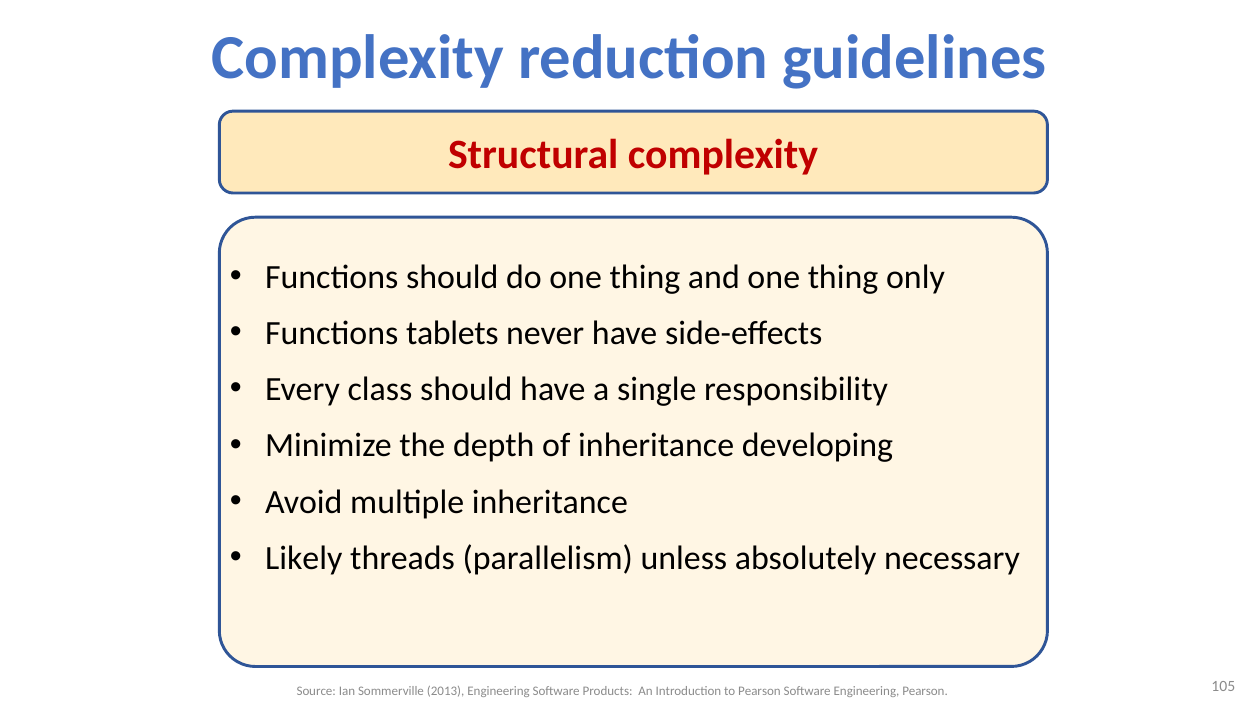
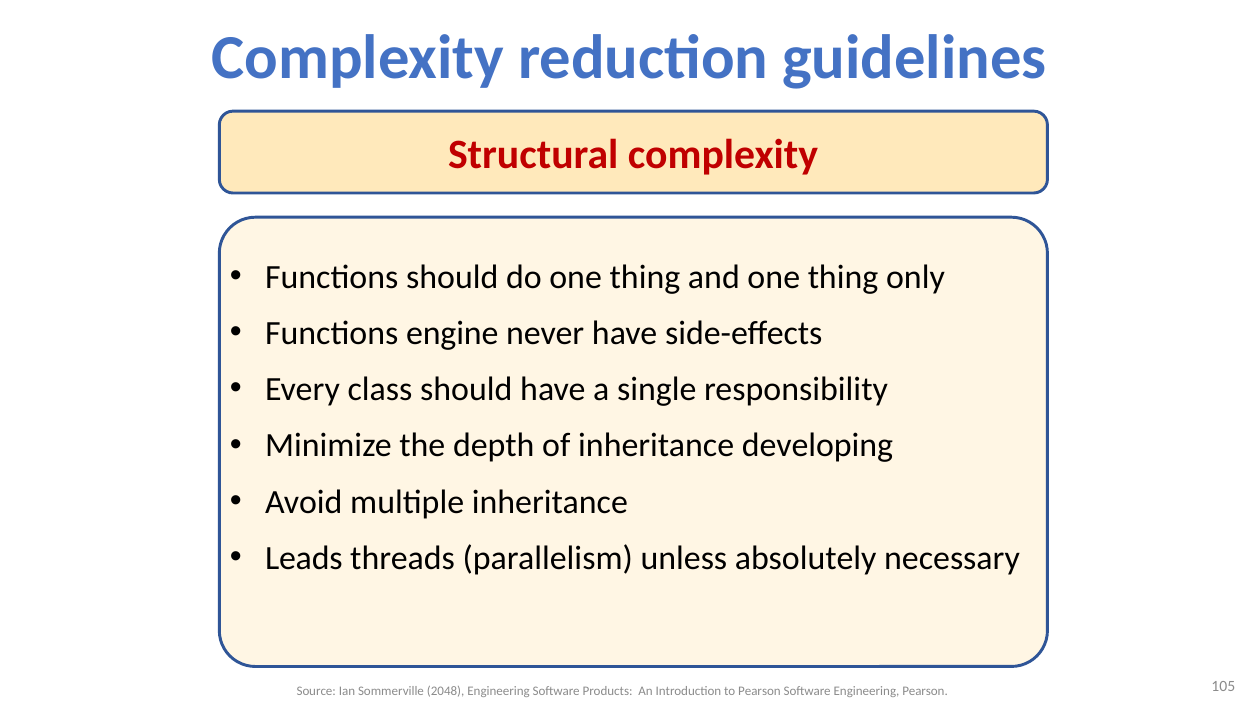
tablets: tablets -> engine (452, 333)
Likely: Likely -> Leads (304, 558)
2013: 2013 -> 2048 (446, 692)
